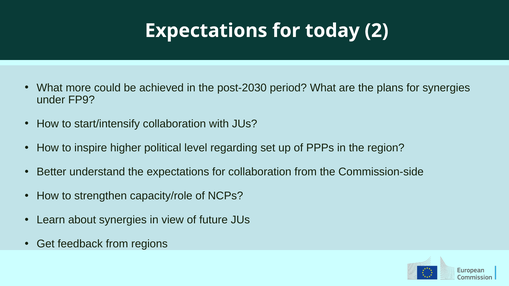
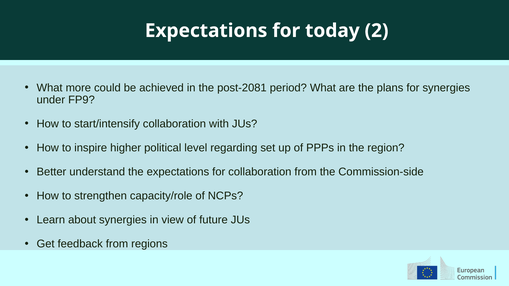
post-2030: post-2030 -> post-2081 (242, 88)
